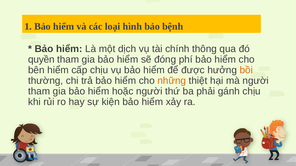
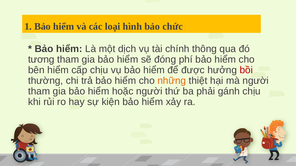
bệnh: bệnh -> chức (173, 26)
quyền: quyền -> tương (41, 60)
bồi colour: orange -> red (246, 70)
